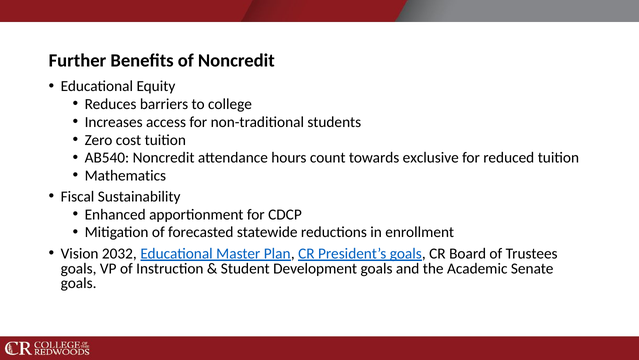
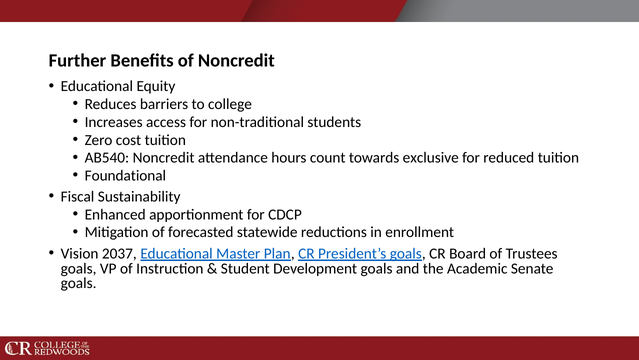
Mathematics: Mathematics -> Foundational (125, 175)
2032: 2032 -> 2037 (119, 253)
